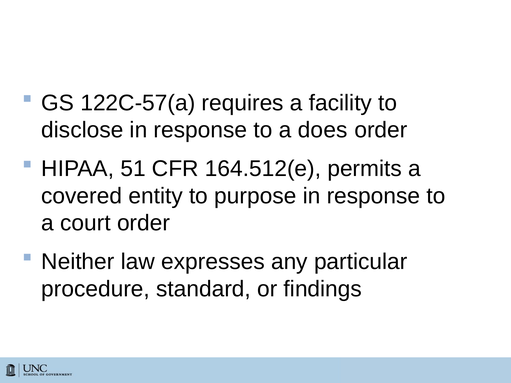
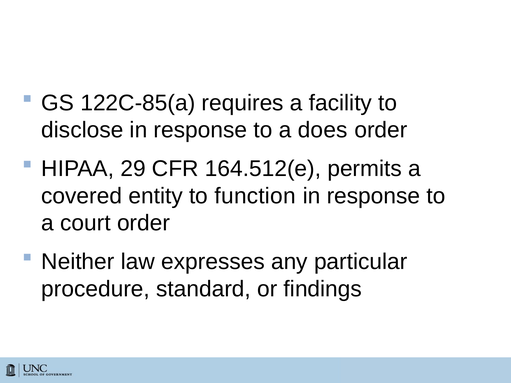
122C-57(a: 122C-57(a -> 122C-85(a (138, 103)
51: 51 -> 29 (133, 169)
purpose: purpose -> function (255, 196)
